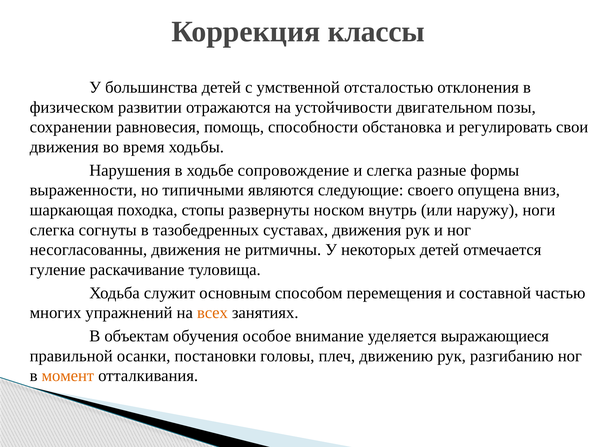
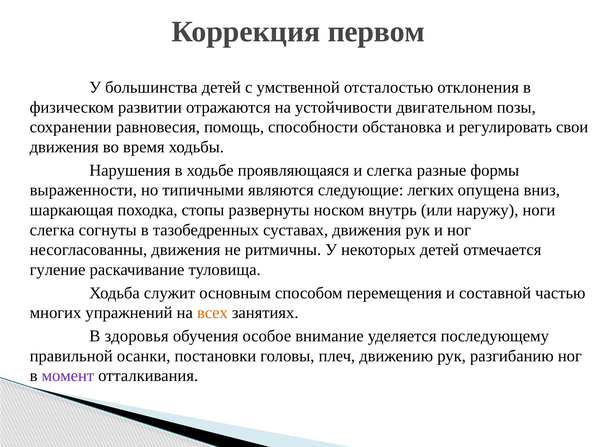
классы: классы -> первом (376, 32)
сопровождение: сопровождение -> проявляющаяся (294, 170)
своего: своего -> легких (431, 190)
объектам: объектам -> здоровья (137, 336)
выражающиеся: выражающиеся -> последующему (495, 336)
момент colour: orange -> purple (68, 376)
